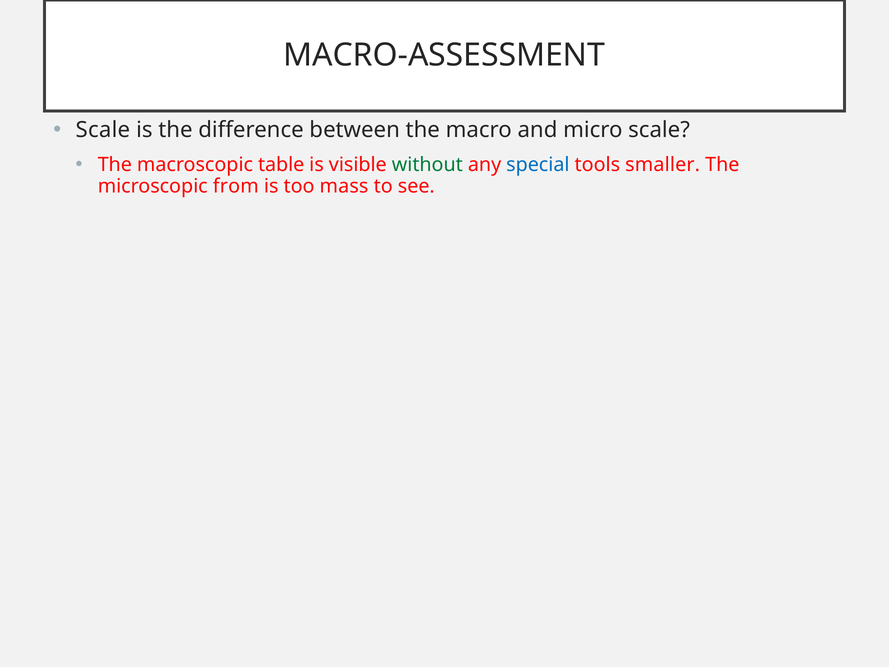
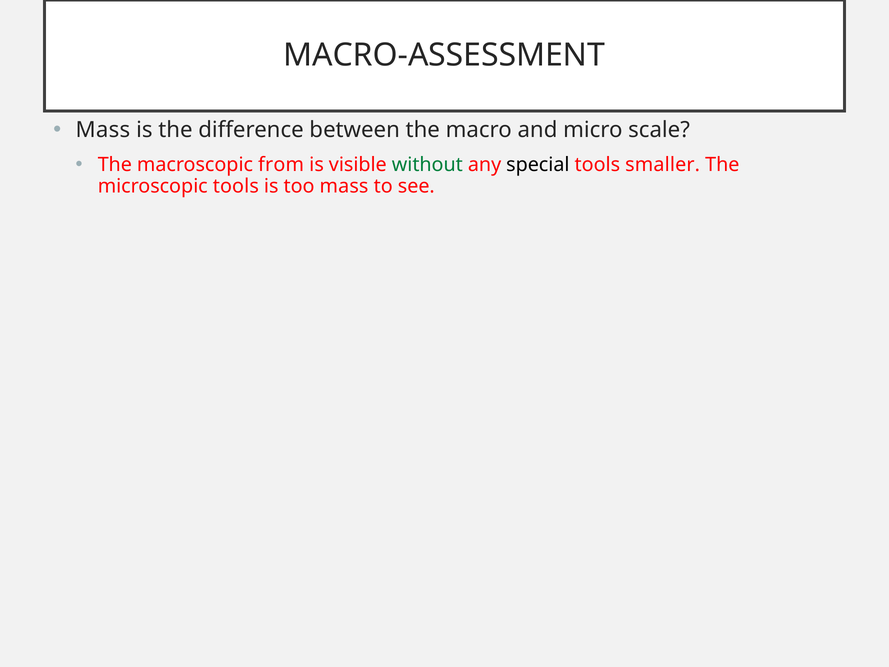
Scale: Scale -> Mass (103, 130)
table: table -> from (281, 165)
special colour: blue -> black (538, 165)
microscopic from: from -> tools (236, 186)
